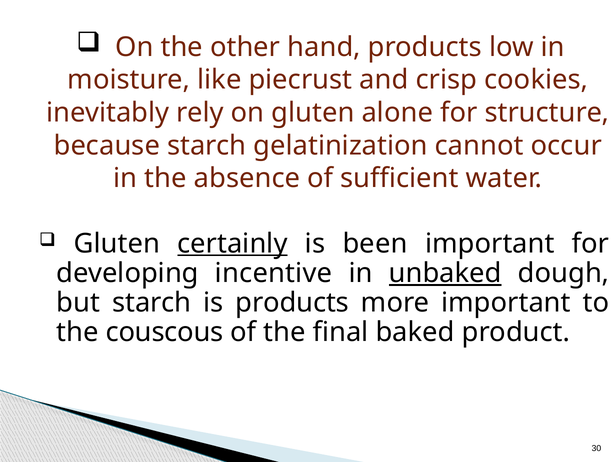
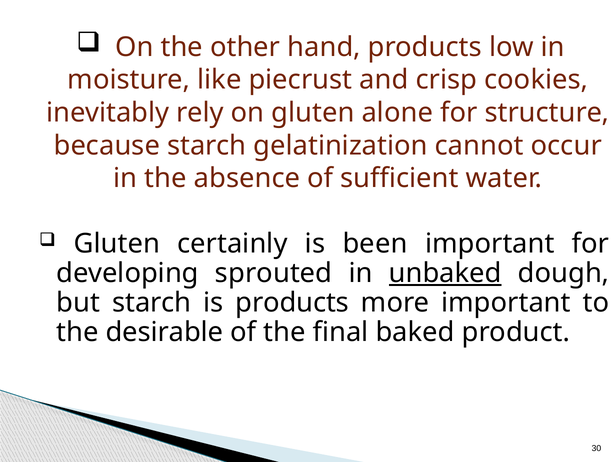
certainly underline: present -> none (232, 244)
incentive: incentive -> sprouted (274, 273)
couscous: couscous -> desirable (164, 332)
